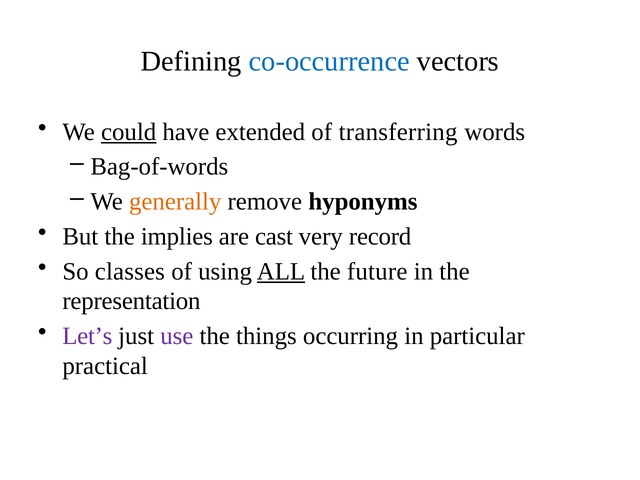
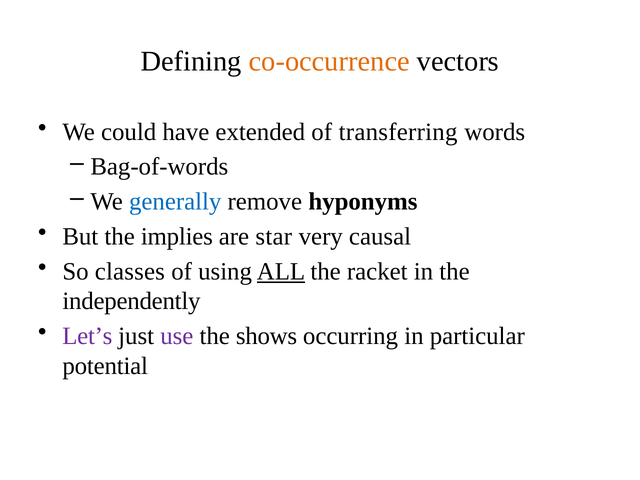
co-occurrence colour: blue -> orange (329, 61)
could underline: present -> none (129, 132)
generally colour: orange -> blue (175, 202)
cast: cast -> star (274, 236)
record: record -> causal (380, 236)
future: future -> racket (377, 271)
representation: representation -> independently (131, 301)
things: things -> shows (267, 336)
practical: practical -> potential (105, 366)
